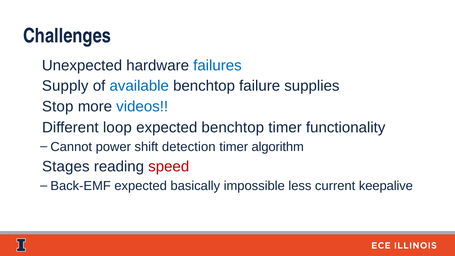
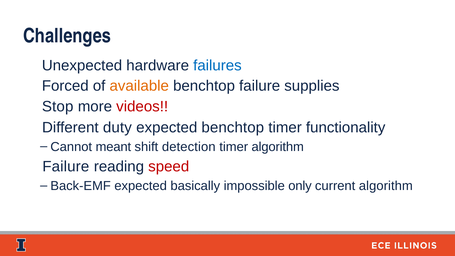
Supply: Supply -> Forced (65, 86)
available colour: blue -> orange (139, 86)
videos colour: blue -> red (142, 107)
loop: loop -> duty (117, 128)
power: power -> meant (113, 147)
Stages: Stages -> Failure (66, 167)
less: less -> only (300, 186)
current keepalive: keepalive -> algorithm (386, 186)
